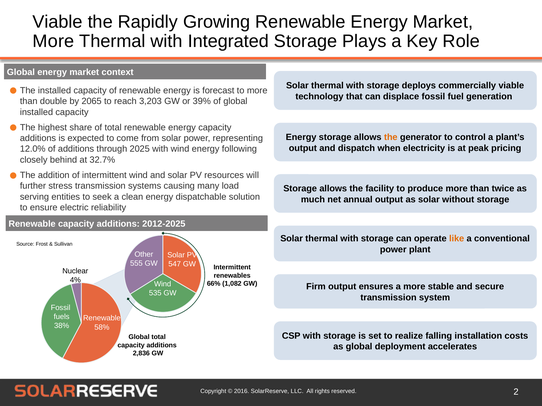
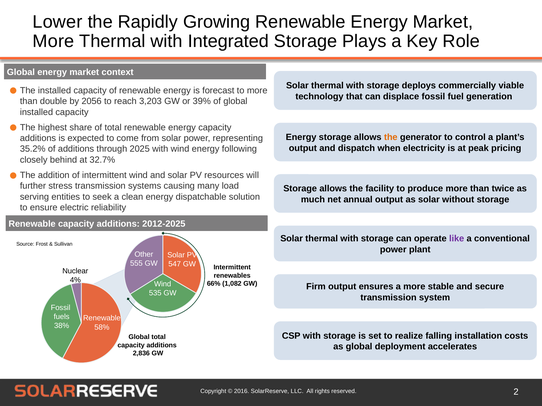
Viable: Viable -> Lower (57, 22)
2065: 2065 -> 2056 (92, 101)
12.0%: 12.0% -> 35.2% (33, 149)
like colour: orange -> purple (457, 239)
